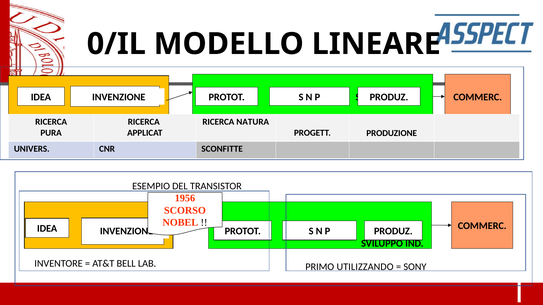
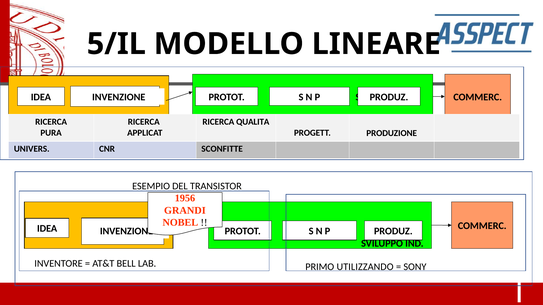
0/IL: 0/IL -> 5/IL (116, 44)
NATURA: NATURA -> QUALITA (253, 122)
SCORSO: SCORSO -> GRANDI (185, 211)
